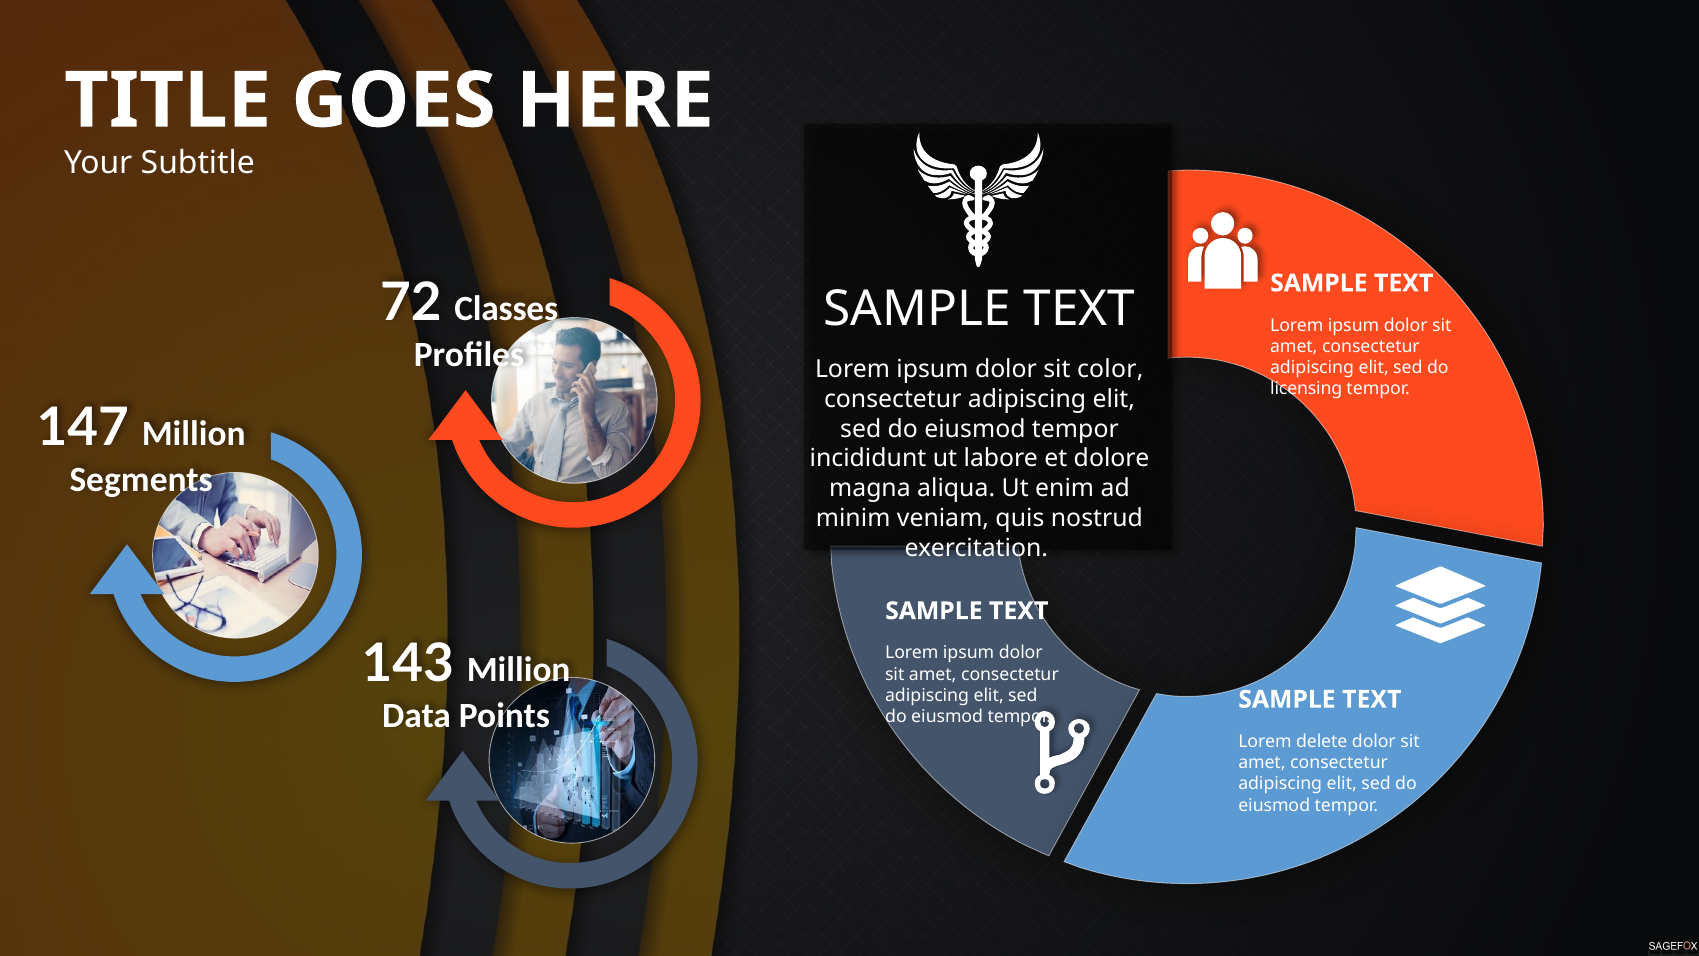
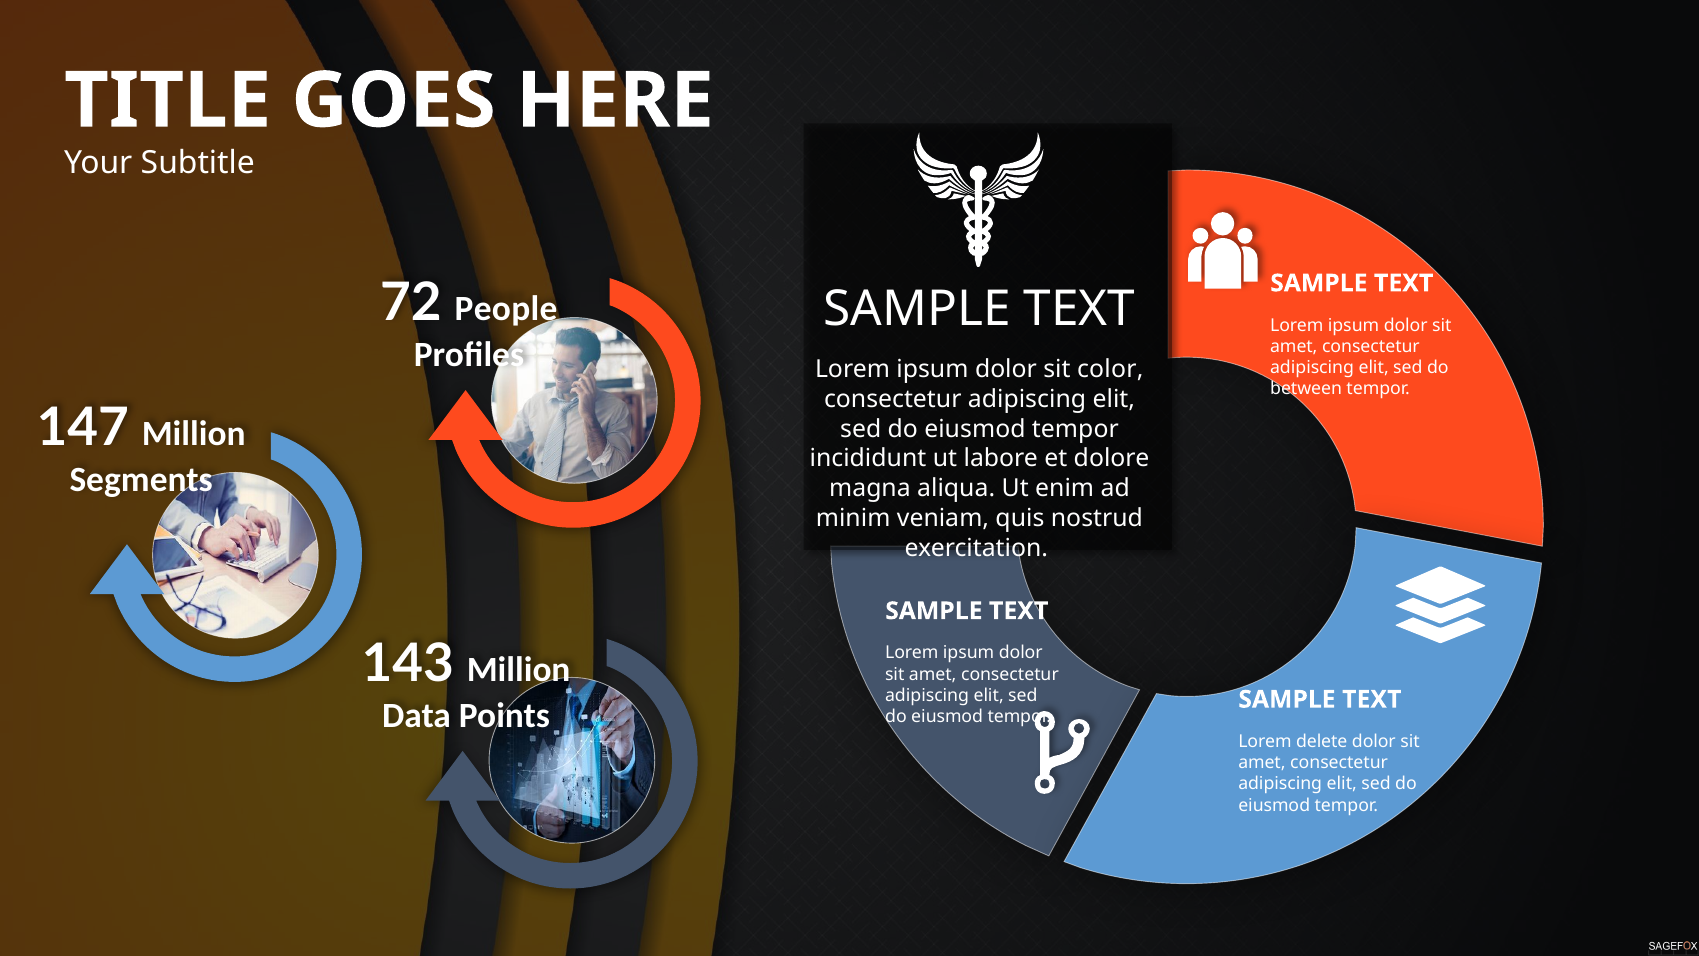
Classes: Classes -> People (506, 309)
licensing: licensing -> between (1306, 389)
